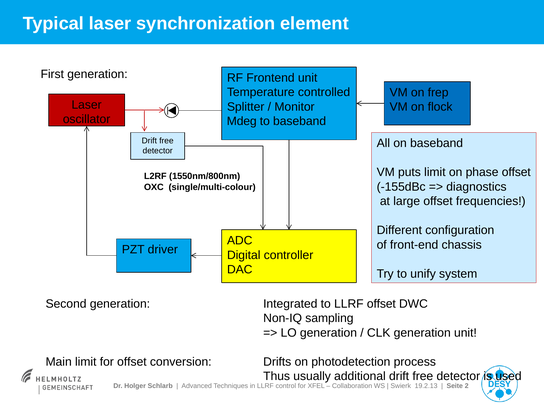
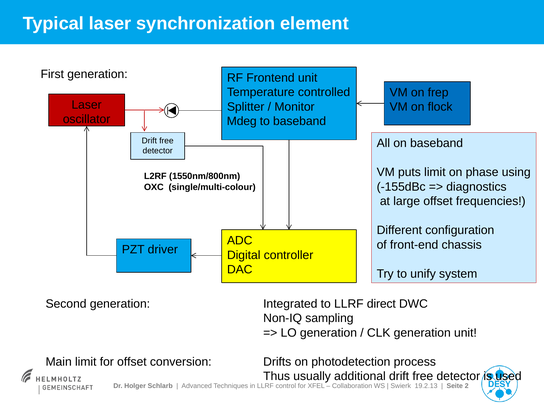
phase offset: offset -> using (516, 172)
LLRF offset: offset -> direct (381, 304)
